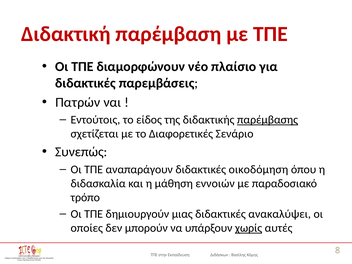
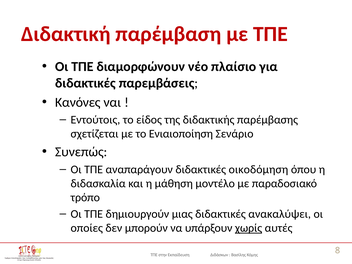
Πατρών: Πατρών -> Κανόνες (78, 102)
παρέμβασης underline: present -> none (267, 120)
Διαφορετικές: Διαφορετικές -> Ενιαιοποίηση (181, 134)
εννοιών: εννοιών -> μοντέλο (215, 184)
